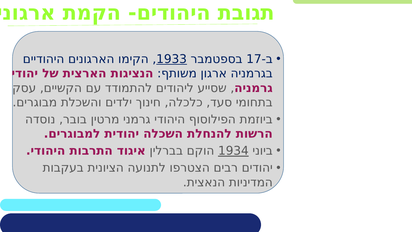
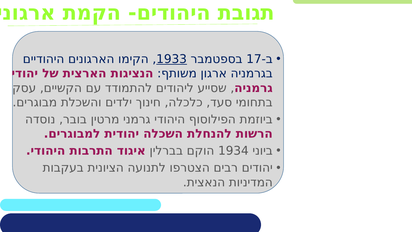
1934 underline: present -> none (233, 151)
